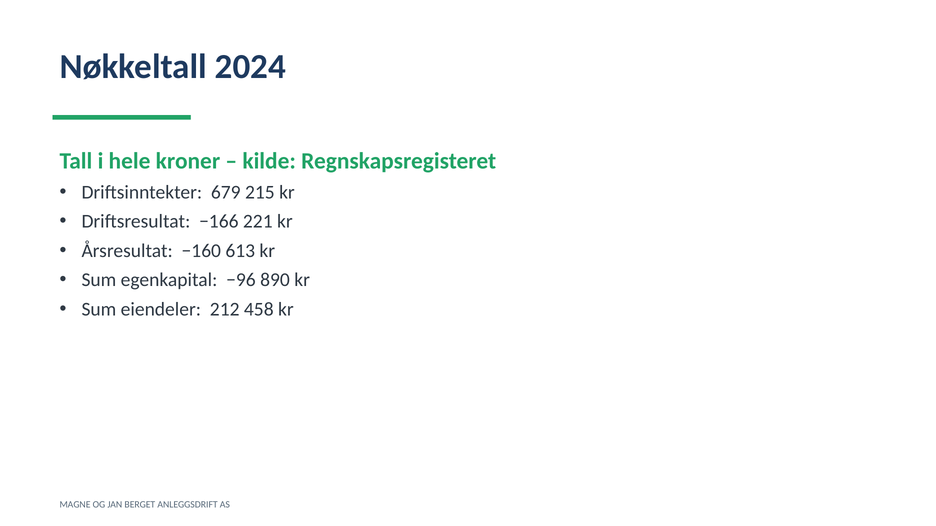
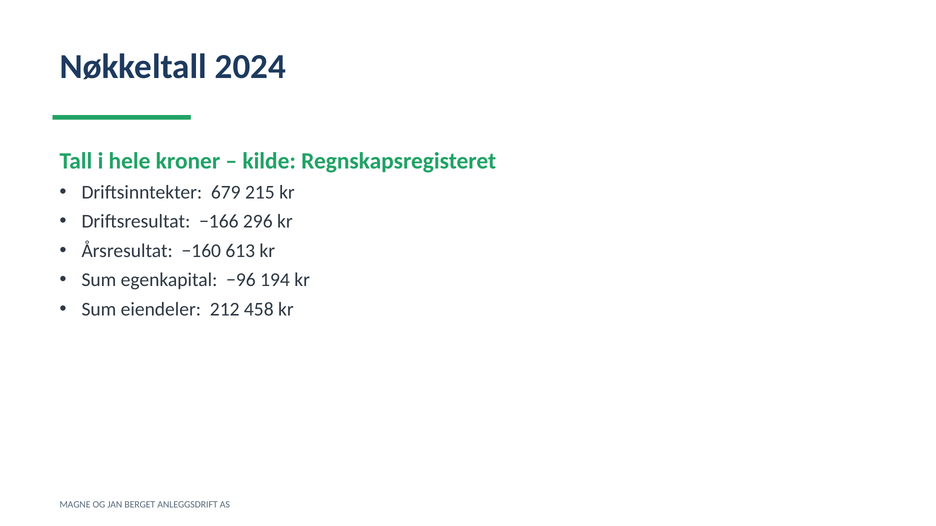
221: 221 -> 296 (258, 222)
890: 890 -> 194 (275, 280)
